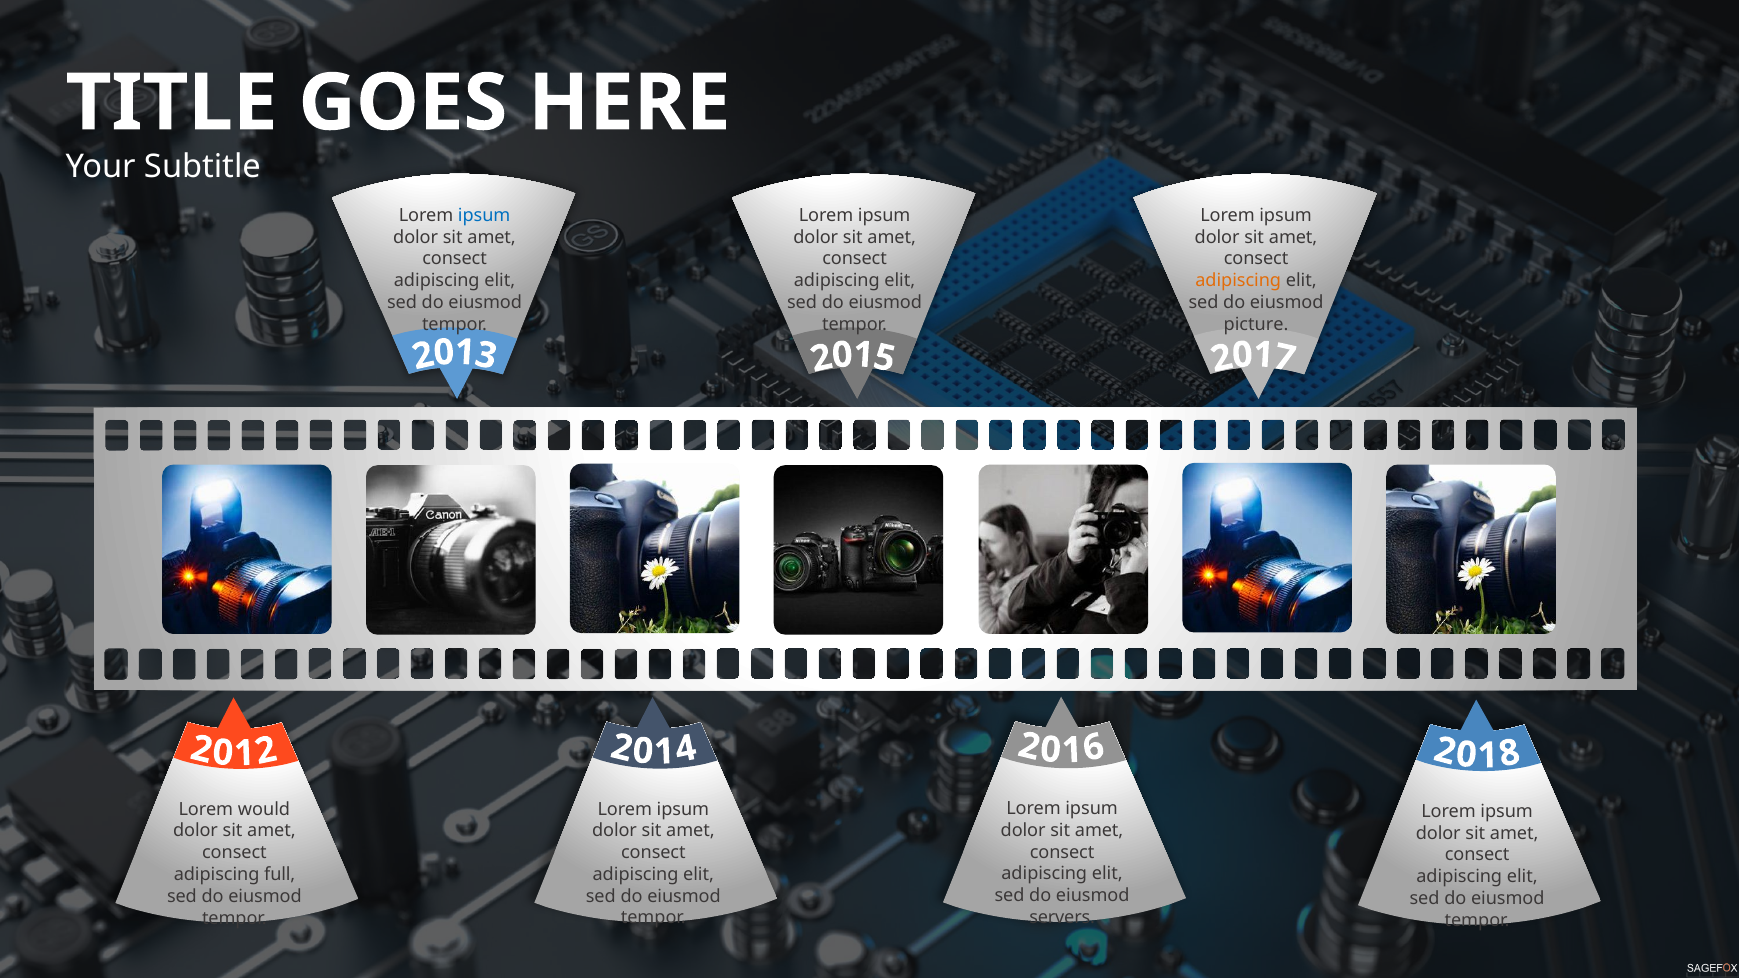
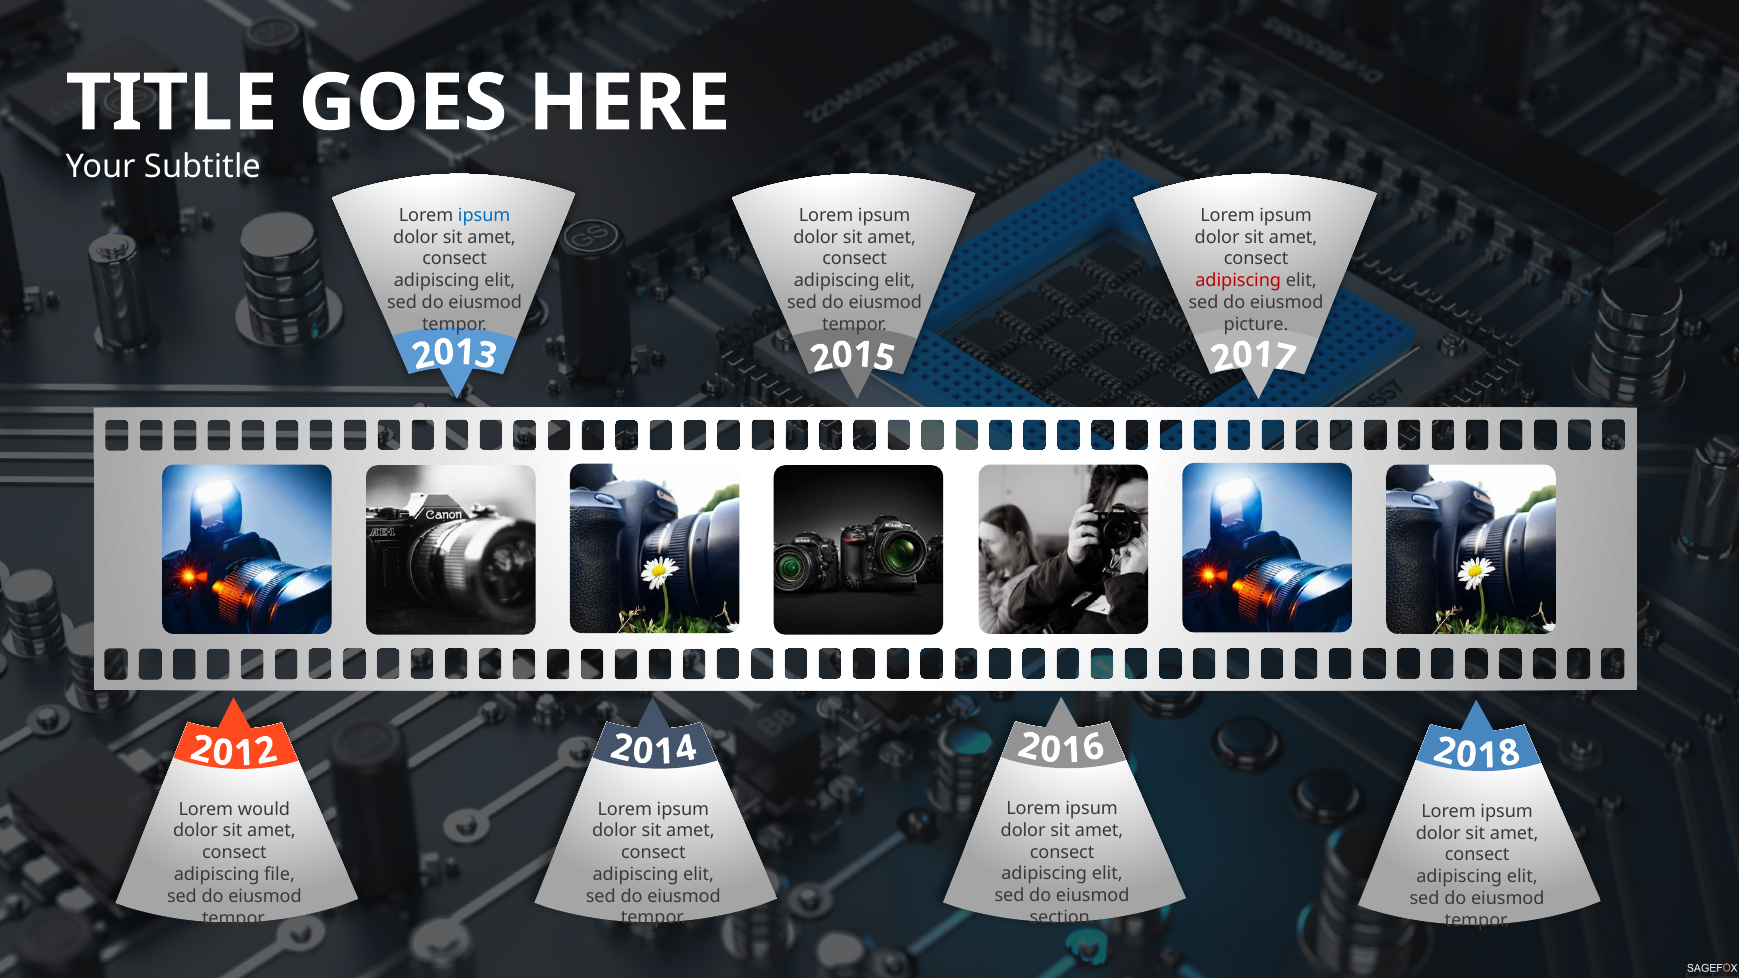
adipiscing colour: orange -> red (1238, 281)
full: full -> file (280, 875)
servers: servers -> section (1062, 918)
